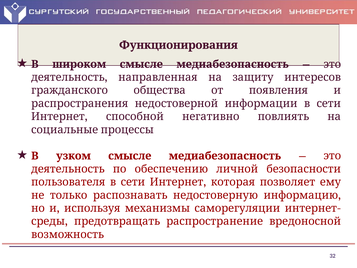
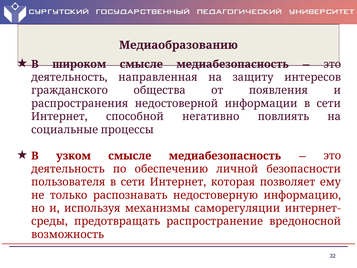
Функционирования: Функционирования -> Медиаобразованию (178, 45)
